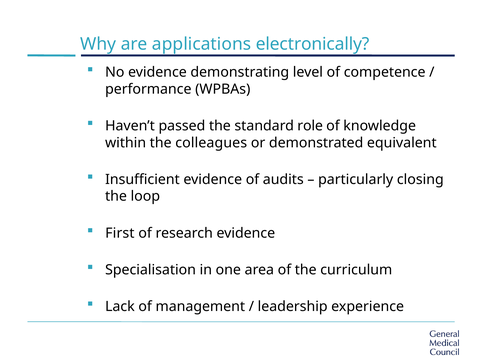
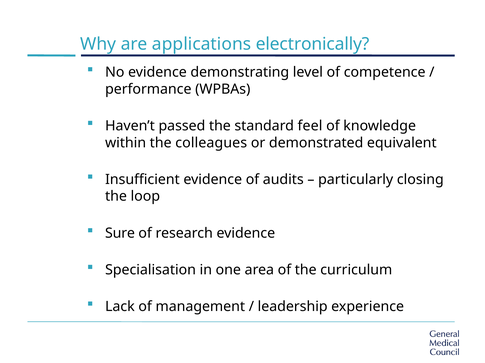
role: role -> feel (310, 126)
First: First -> Sure (120, 233)
